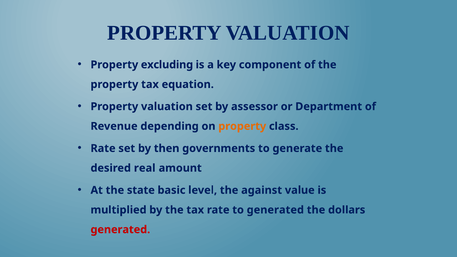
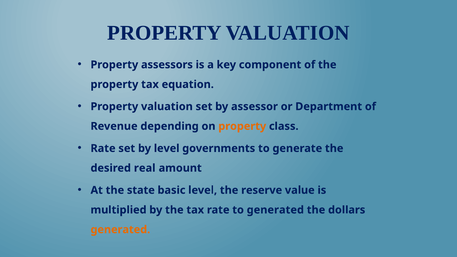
excluding: excluding -> assessors (167, 65)
by then: then -> level (167, 148)
against: against -> reserve (262, 190)
generated colour: red -> orange (120, 230)
